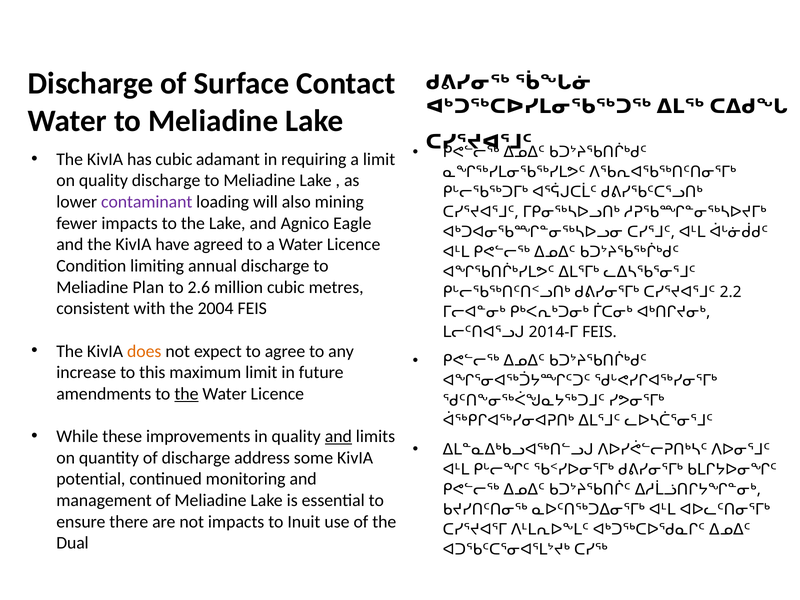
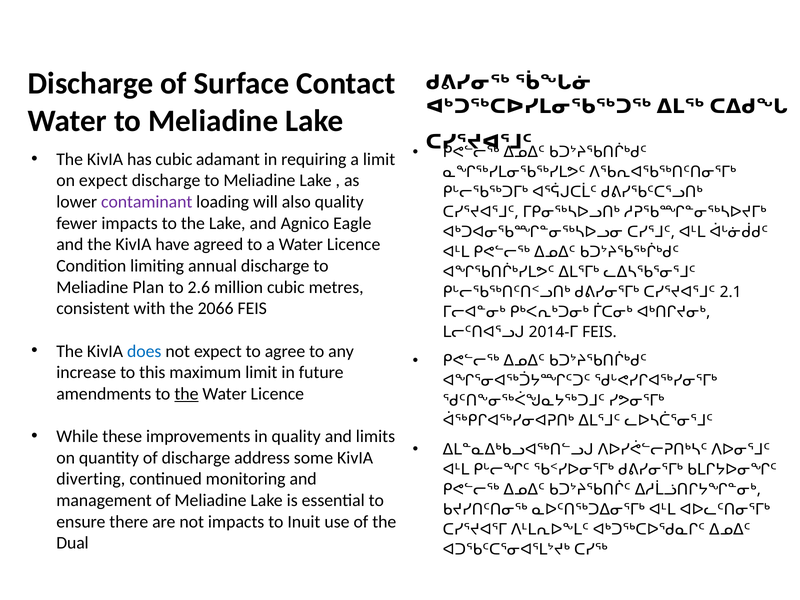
on quality: quality -> expect (103, 181)
also mining: mining -> quality (339, 202)
2.2: 2.2 -> 2.1 (731, 292)
2004: 2004 -> 2066 (216, 309)
does colour: orange -> blue (144, 351)
and underline: present -> none (338, 436)
potential: potential -> diverting (91, 479)
